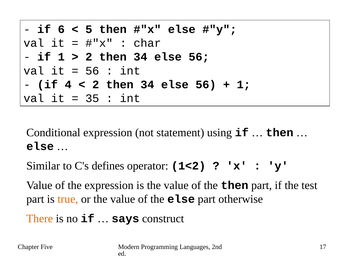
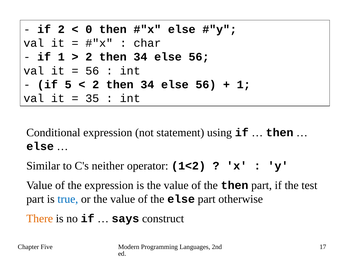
if 6: 6 -> 2 (61, 29)
5: 5 -> 0 (89, 29)
4: 4 -> 5 (68, 84)
defines: defines -> neither (108, 166)
true colour: orange -> blue (68, 199)
